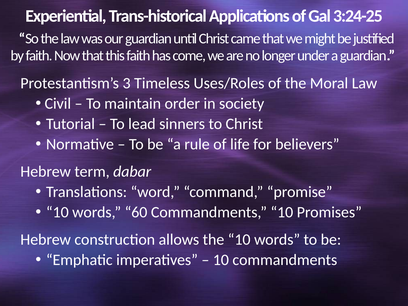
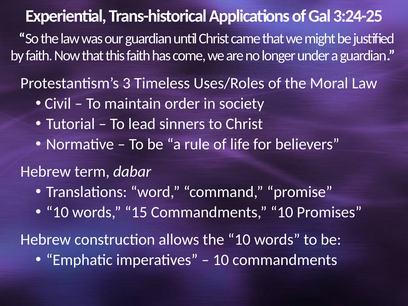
60: 60 -> 15 (136, 212)
